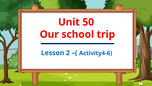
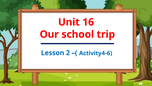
50: 50 -> 16 (88, 22)
